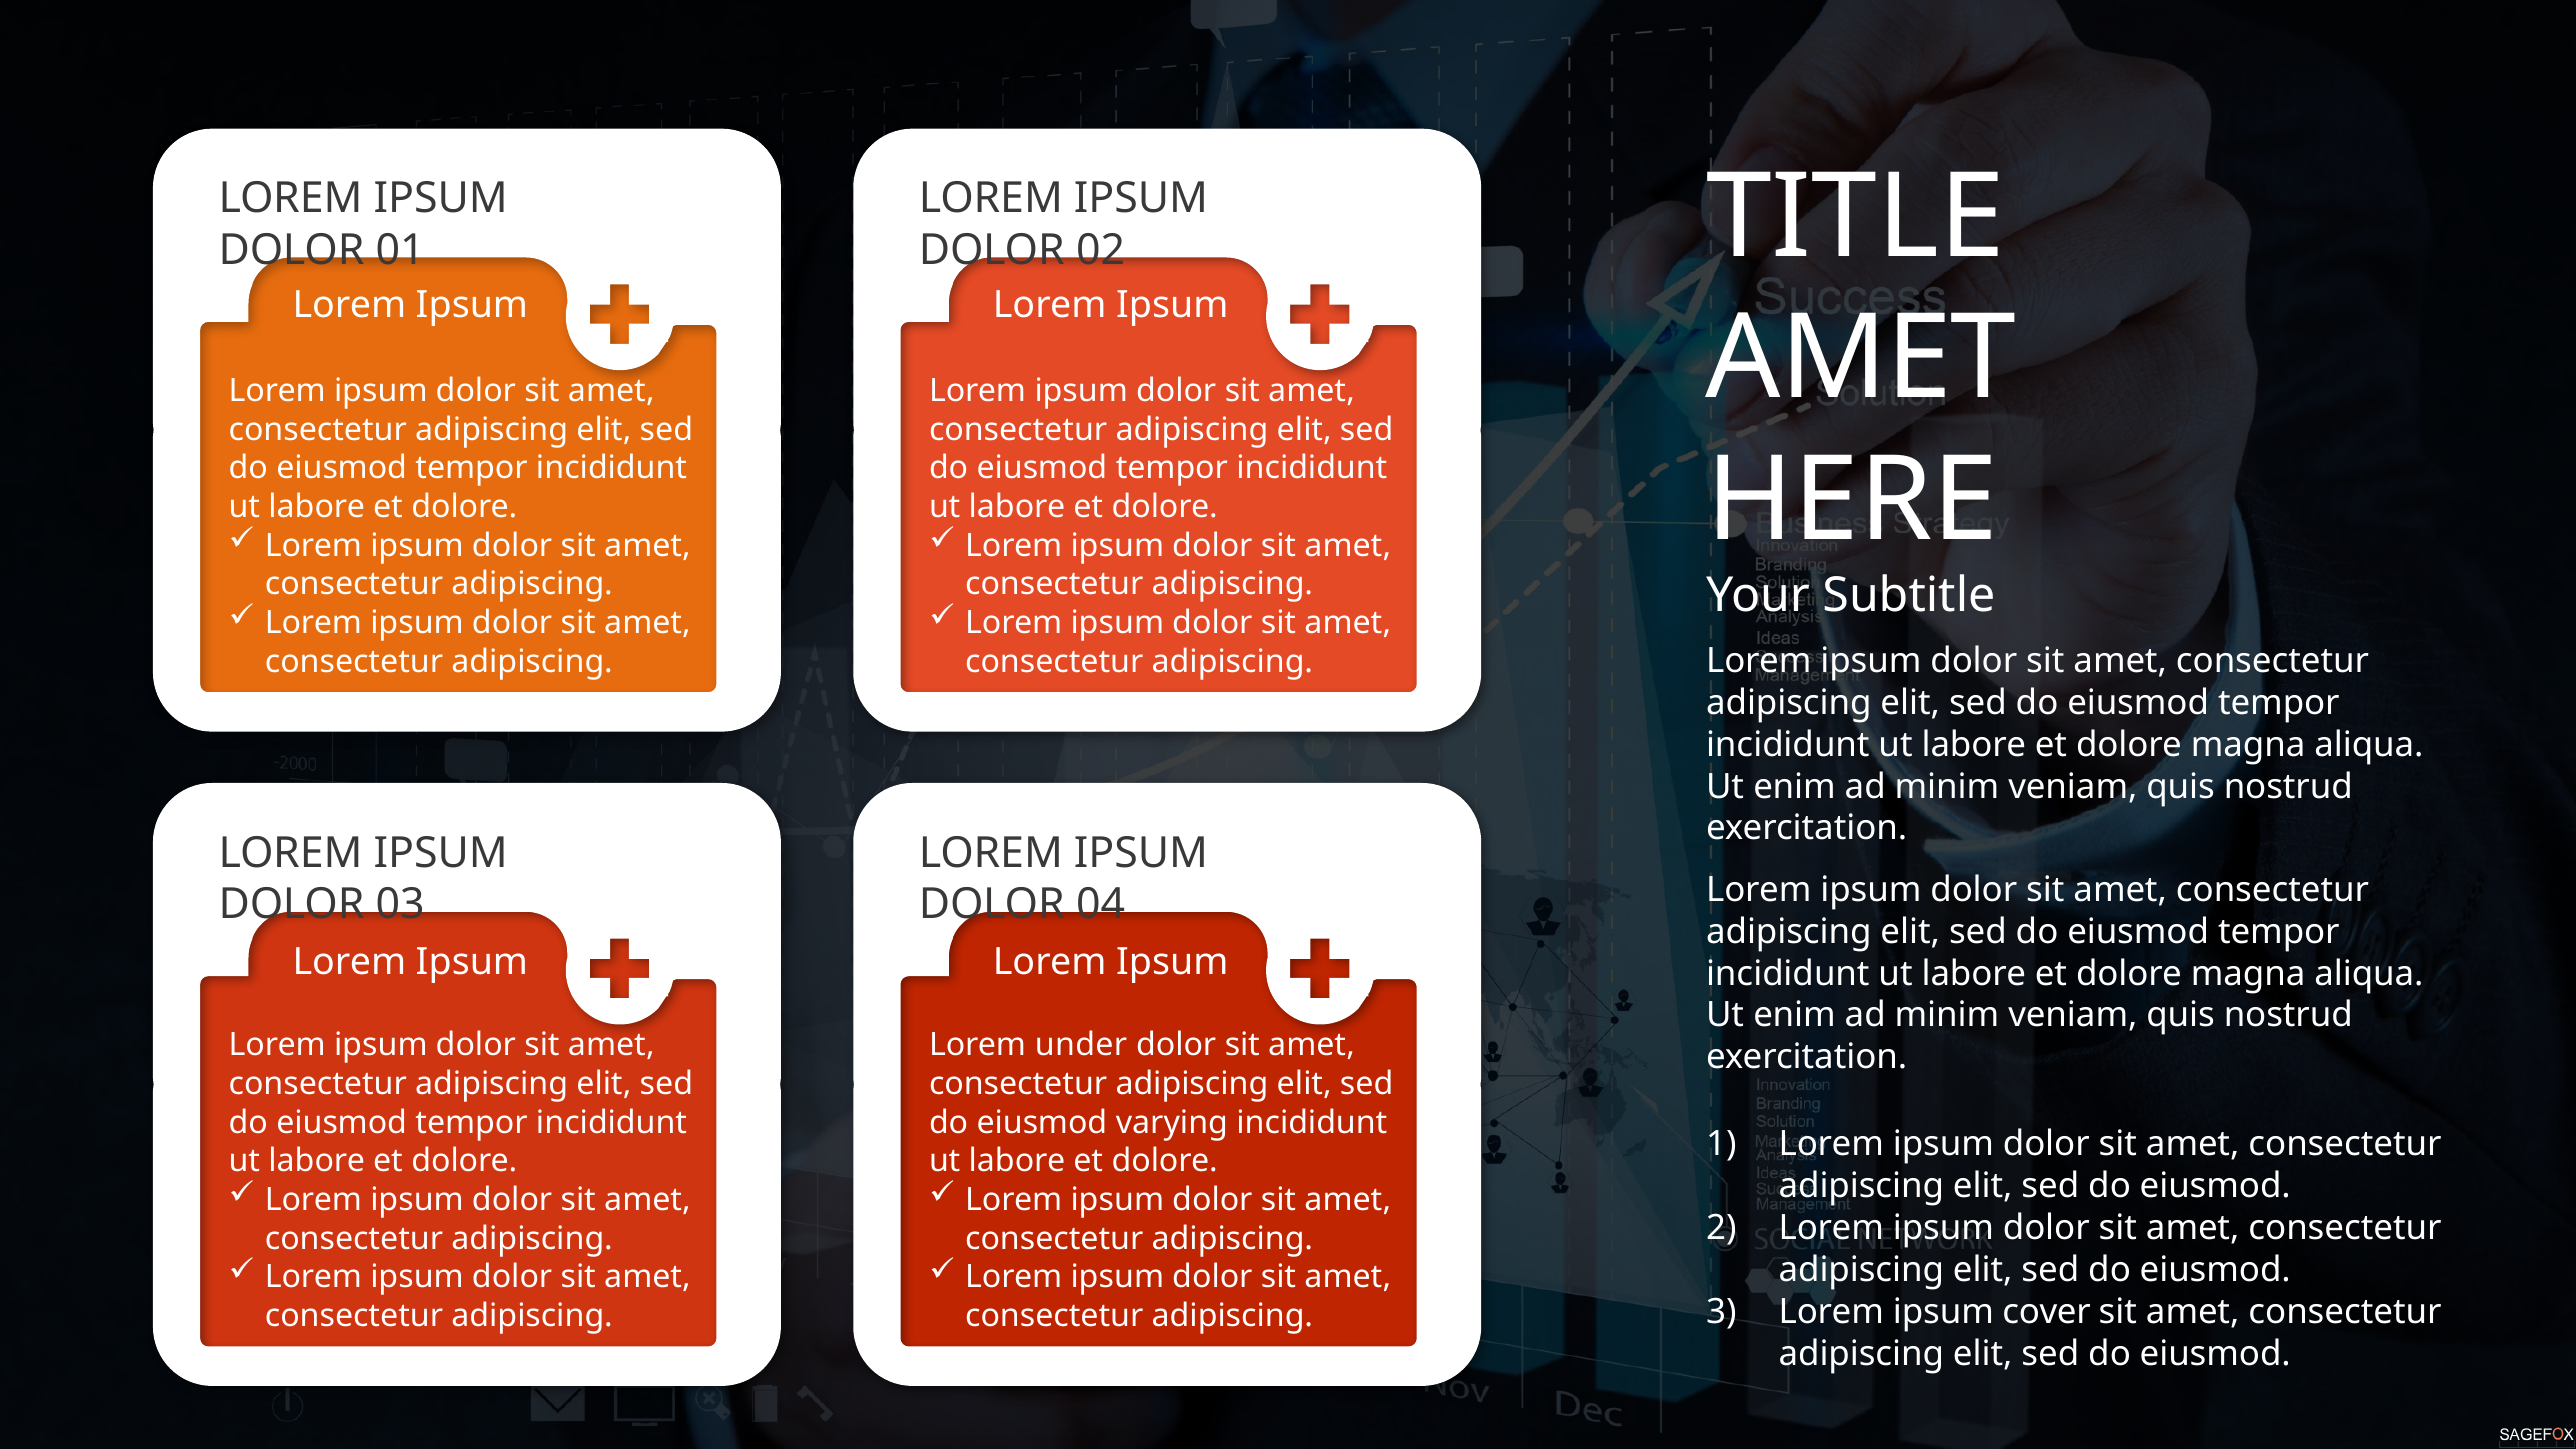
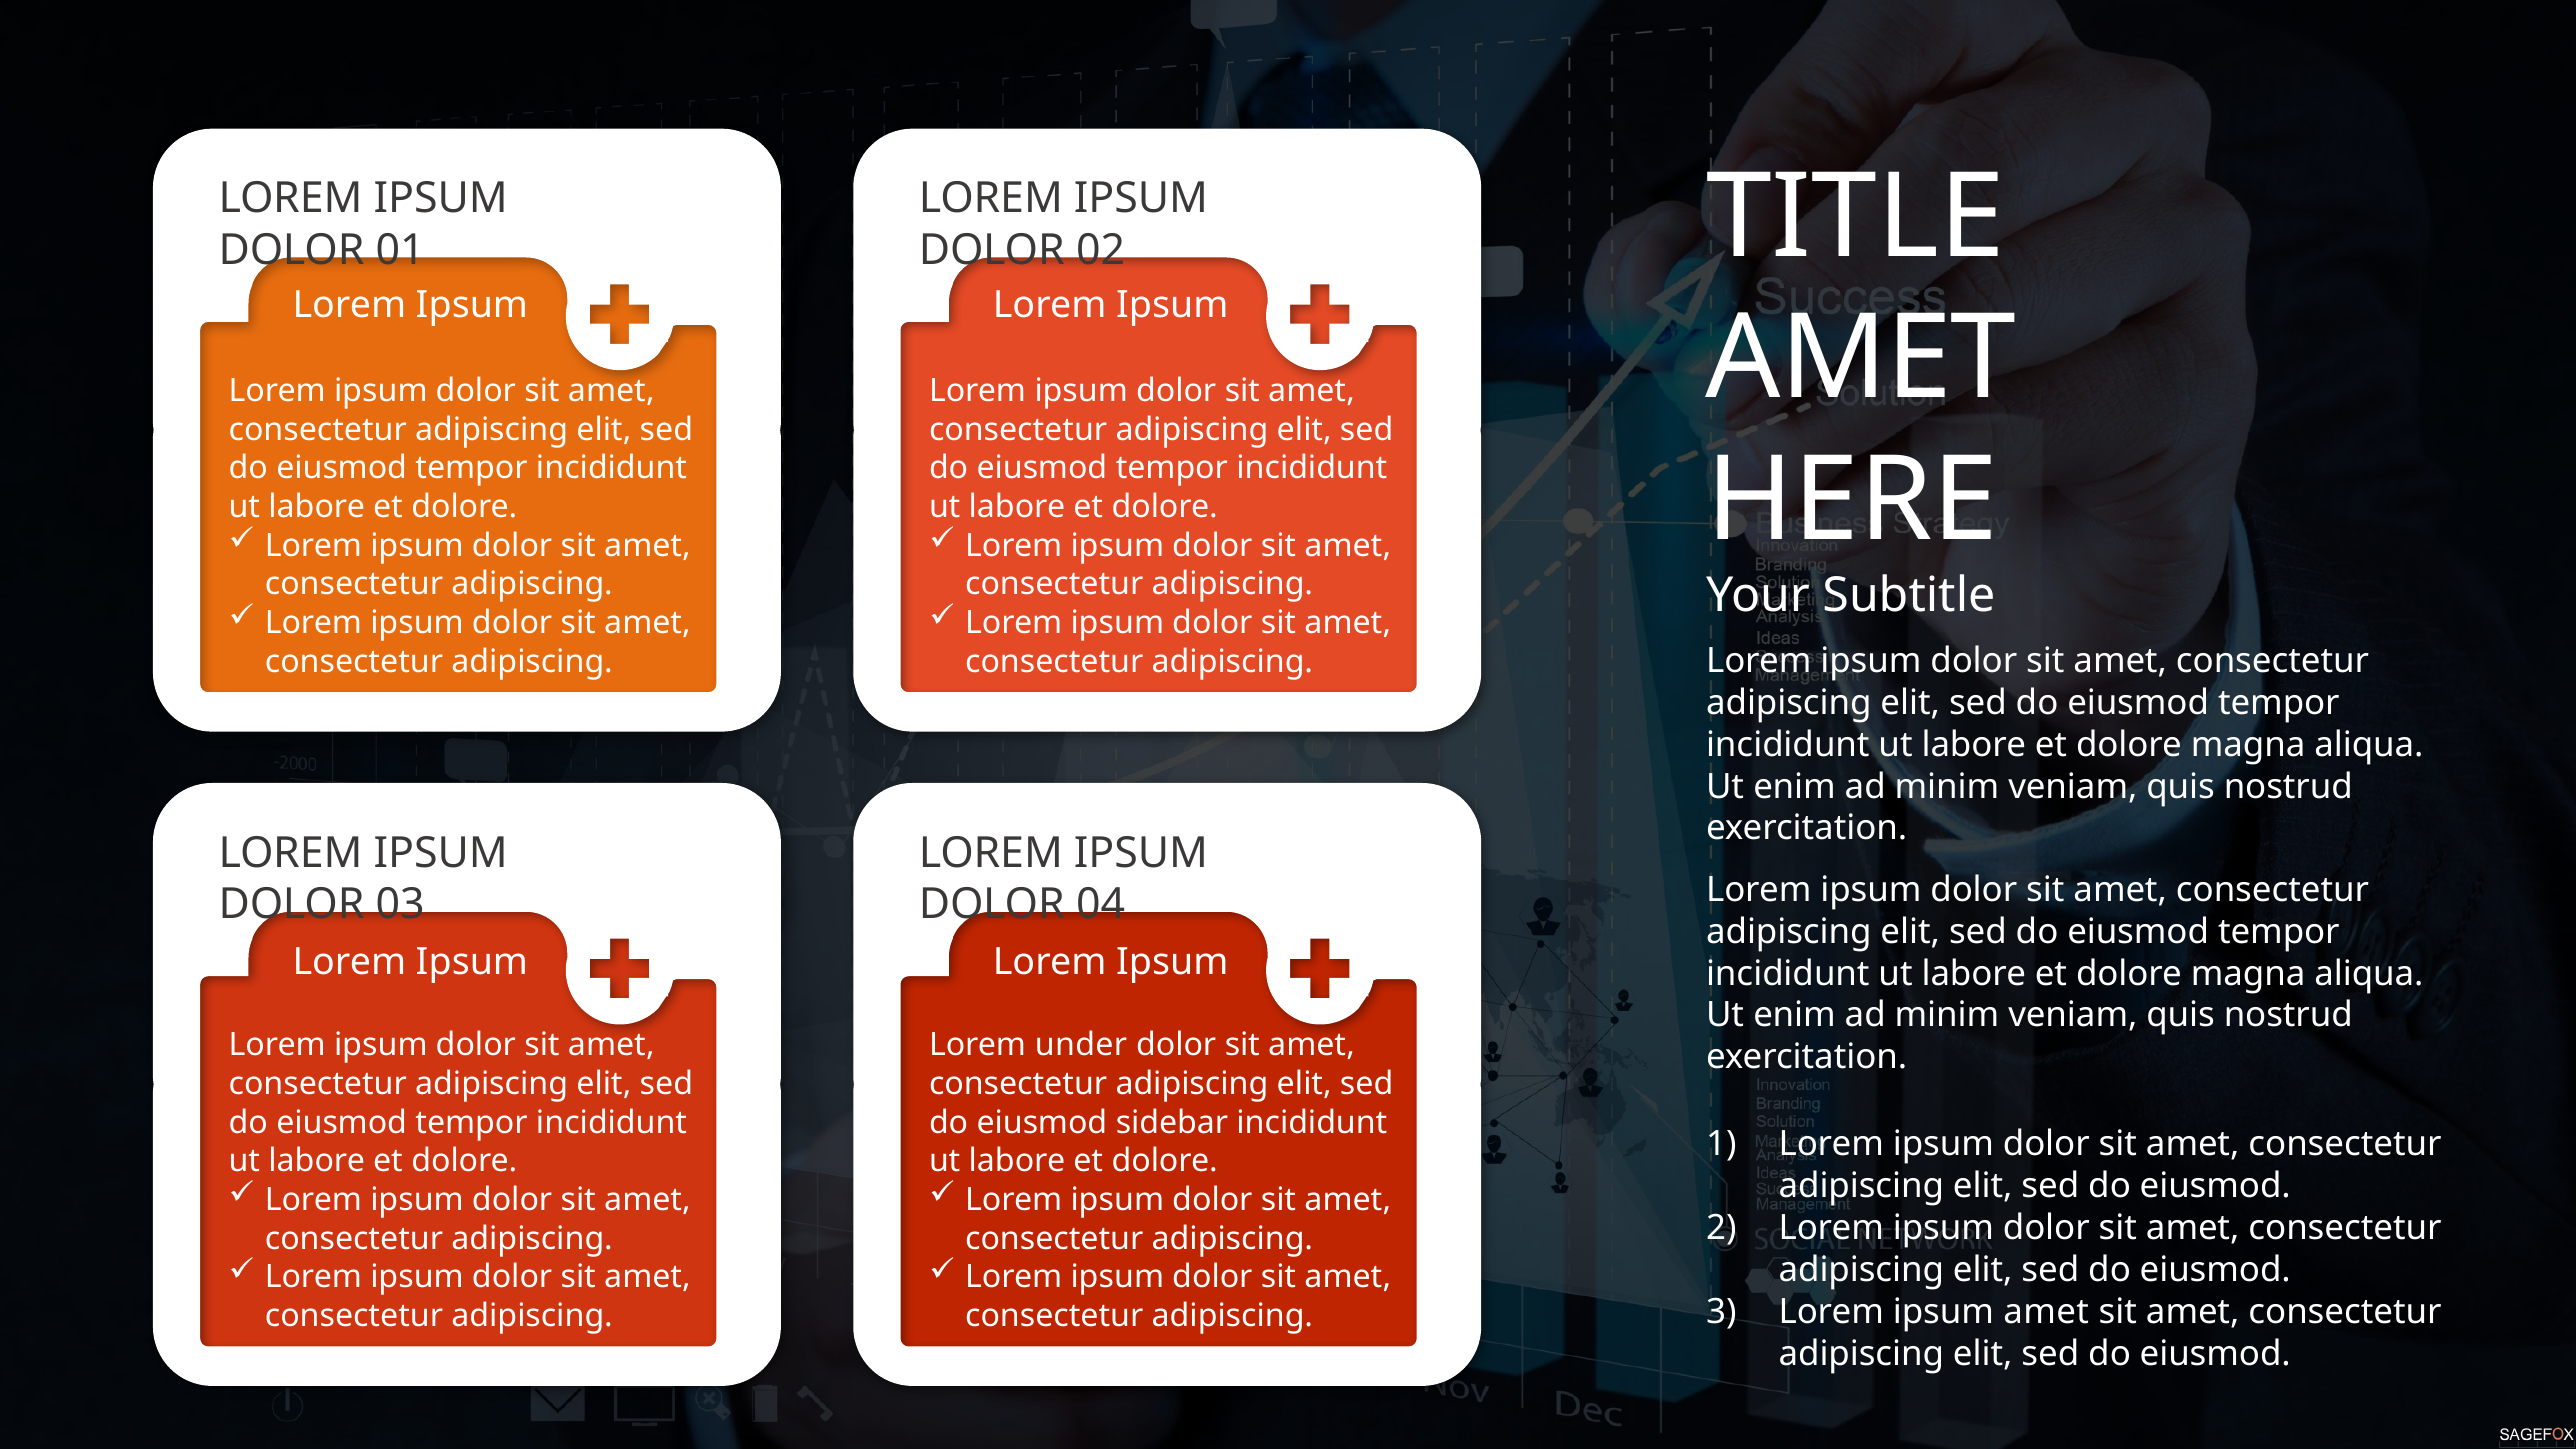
varying: varying -> sidebar (1172, 1123)
ipsum cover: cover -> amet (2046, 1312)
